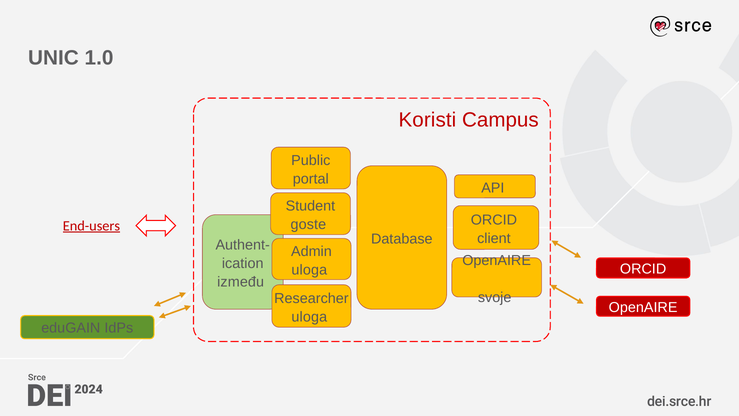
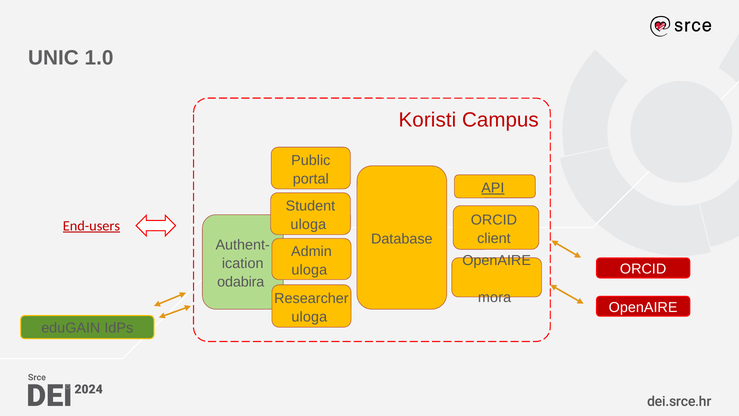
API underline: none -> present (493, 188)
goste: goste -> uloga (308, 224)
između: između -> odabira (241, 282)
svoje: svoje -> mora (495, 297)
